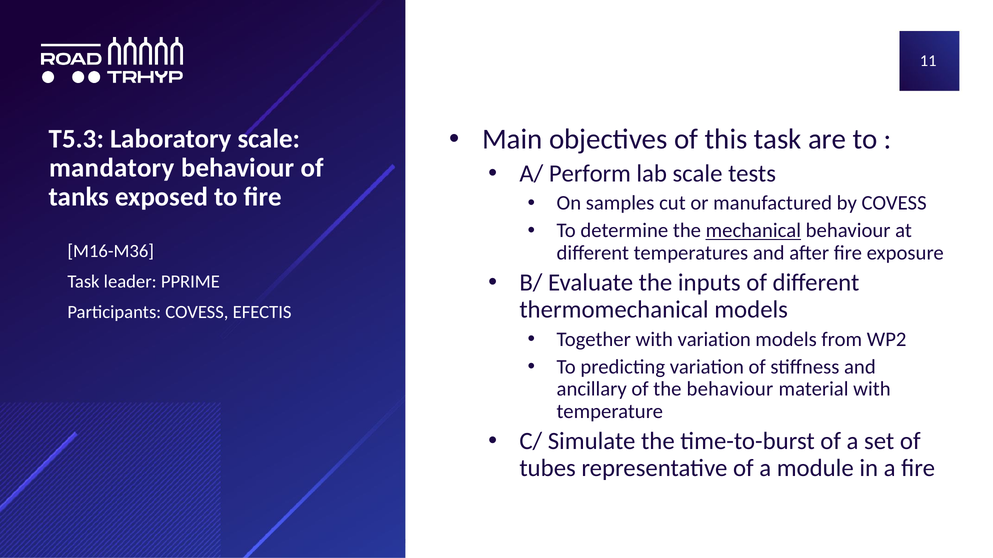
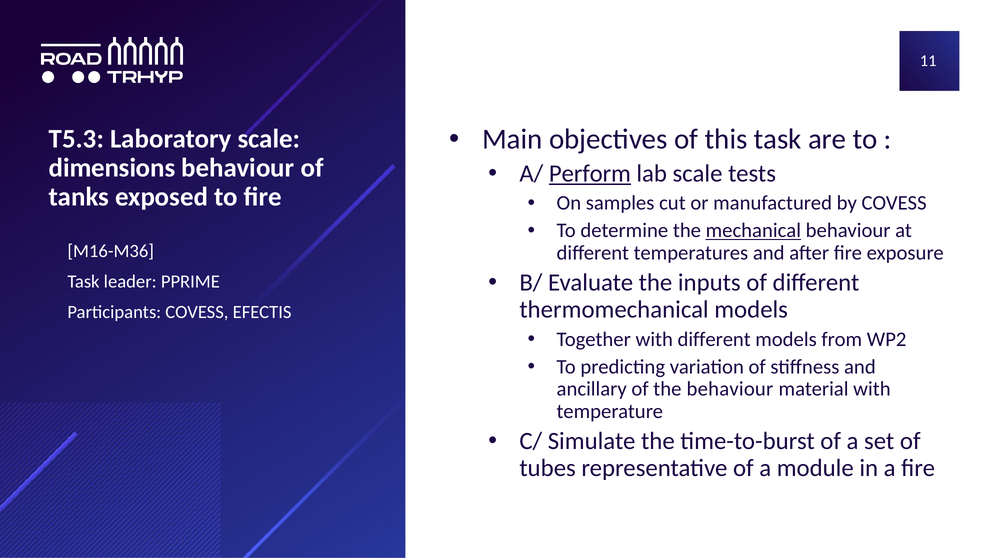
mandatory: mandatory -> dimensions (112, 168)
Perform underline: none -> present (590, 174)
with variation: variation -> different (714, 340)
